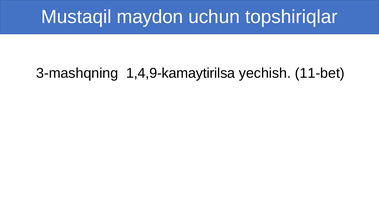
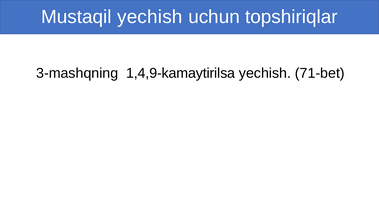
Mustaqil maydon: maydon -> yechish (150, 17)
11-bet: 11-bet -> 71-bet (320, 73)
